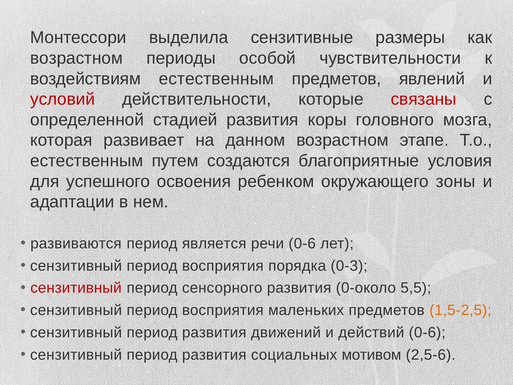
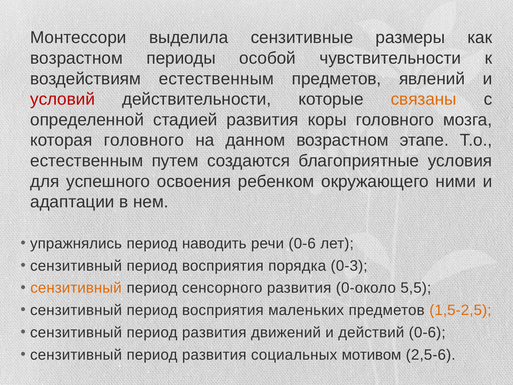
связаны colour: red -> orange (424, 99)
которая развивает: развивает -> головного (144, 140)
зоны: зоны -> ними (456, 181)
развиваются: развиваются -> упражнялись (76, 243)
является: является -> наводить (214, 243)
сензитивный colour: red -> orange (76, 288)
